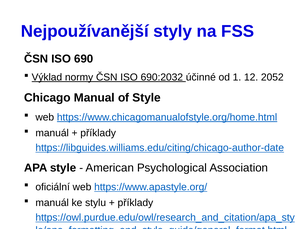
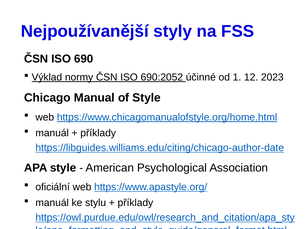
690:2032: 690:2032 -> 690:2052 (162, 77)
2052: 2052 -> 2023 (272, 77)
